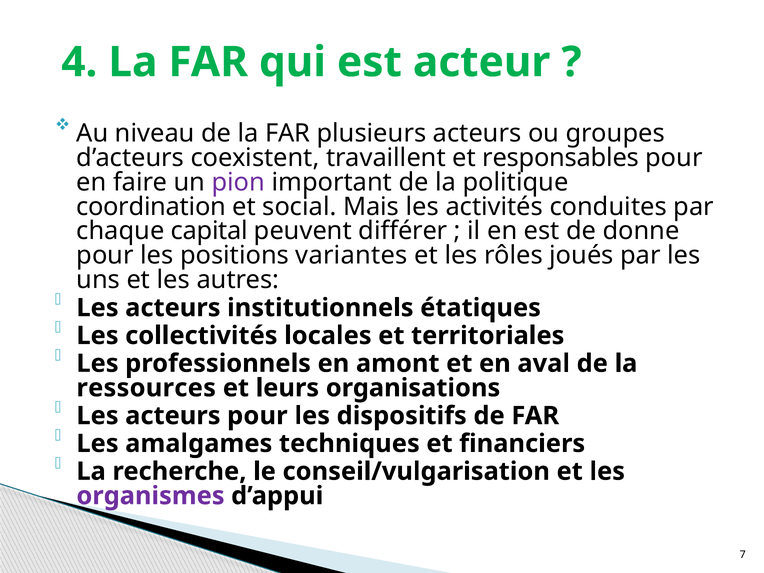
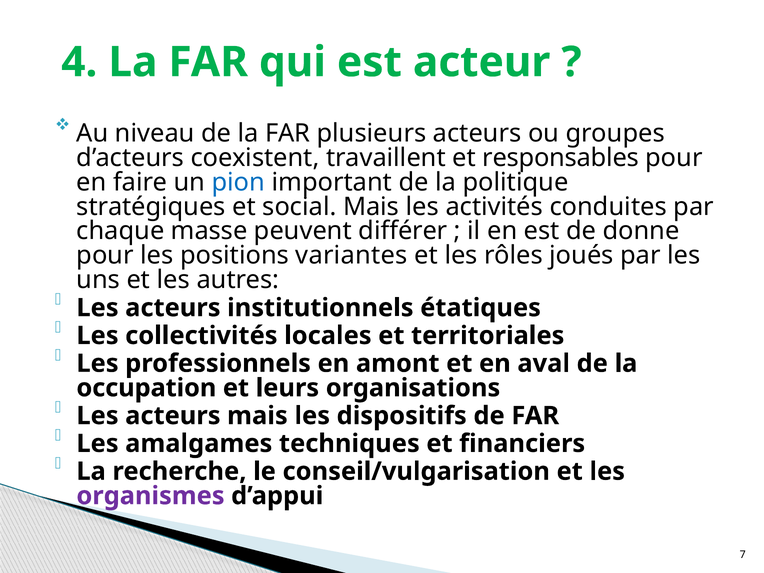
pion colour: purple -> blue (238, 182)
coordination: coordination -> stratégiques (151, 207)
capital: capital -> masse (209, 231)
ressources: ressources -> occupation (146, 388)
acteurs pour: pour -> mais (257, 416)
